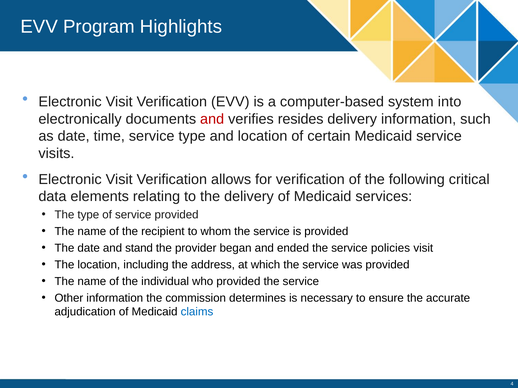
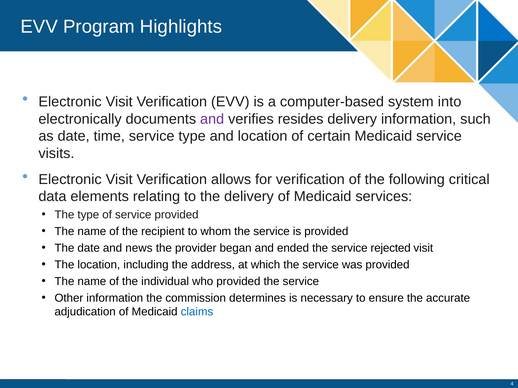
and colour: red -> purple (212, 119)
stand: stand -> news (139, 248)
policies: policies -> rejected (391, 248)
